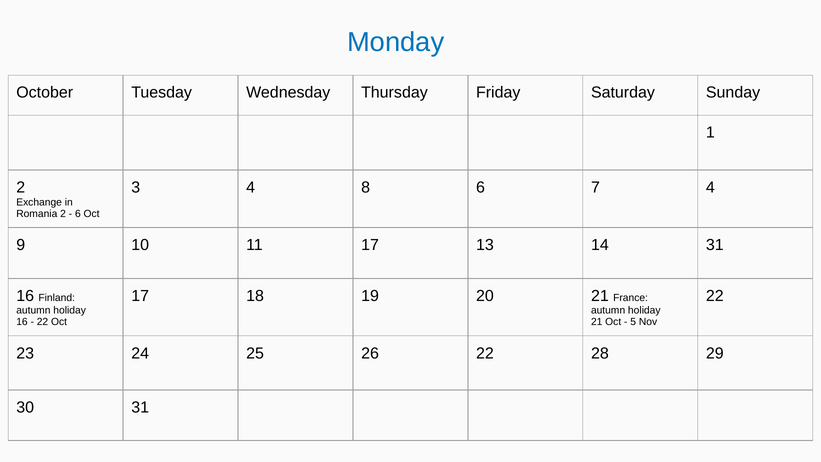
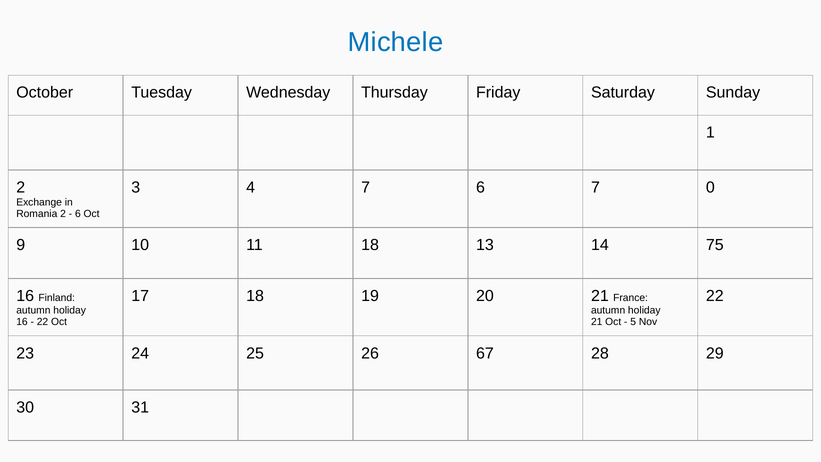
Monday: Monday -> Michele (396, 42)
4 8: 8 -> 7 (366, 187)
7 4: 4 -> 0 (710, 187)
11 17: 17 -> 18 (370, 245)
14 31: 31 -> 75 (715, 245)
26 22: 22 -> 67 (485, 353)
